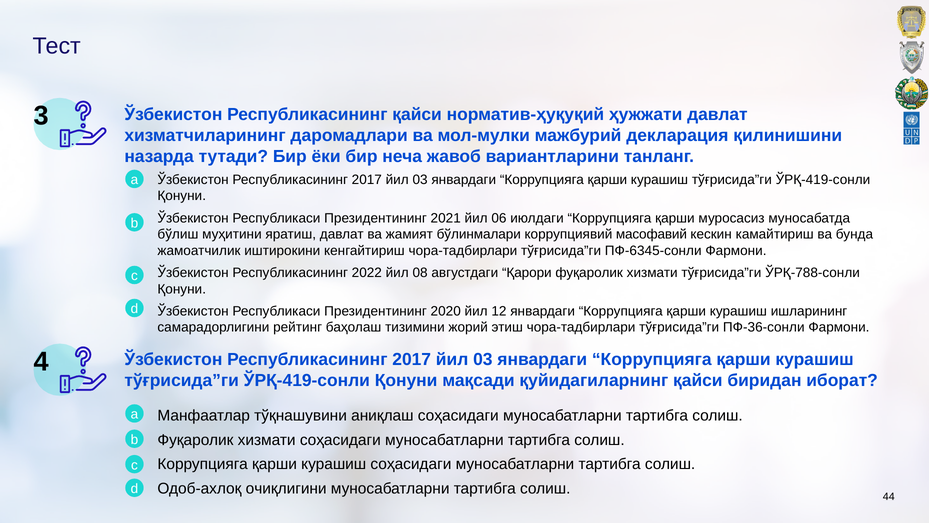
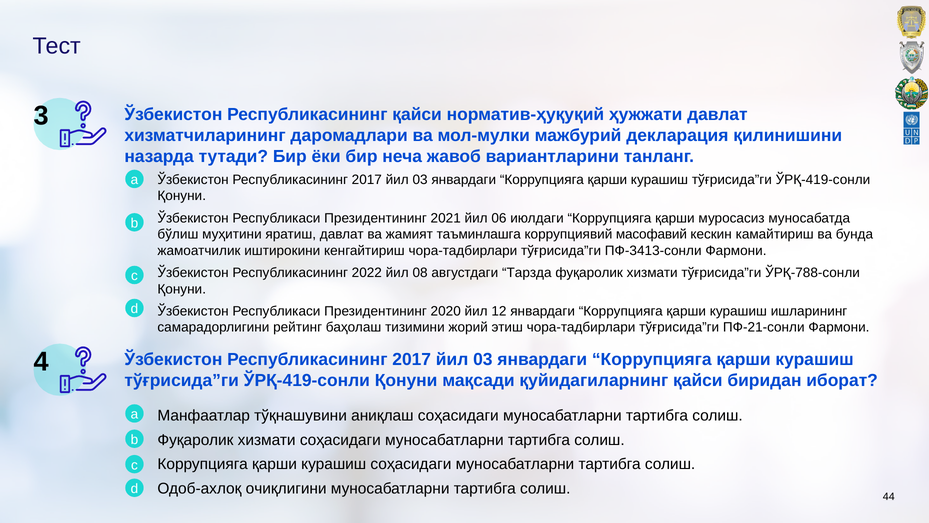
бўлинмалари: бўлинмалари -> таъминлашга (479, 234)
ПФ-6345-сонли: ПФ-6345-сонли -> ПФ-3413-сонли (653, 250)
Қарори: Қарори -> Тарзда (527, 273)
ПФ-36-сонли: ПФ-36-сонли -> ПФ-21-сонли (764, 327)
